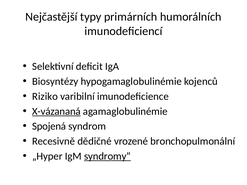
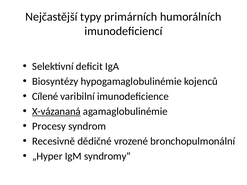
Riziko: Riziko -> Cílené (45, 96)
Spojená: Spojená -> Procesy (49, 126)
syndromy“ underline: present -> none (107, 156)
